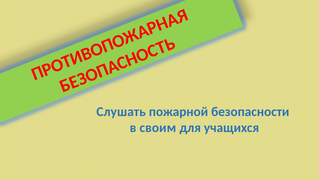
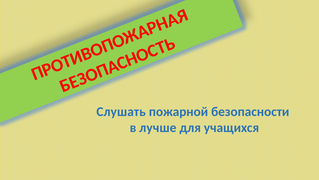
своим: своим -> лучше (158, 127)
